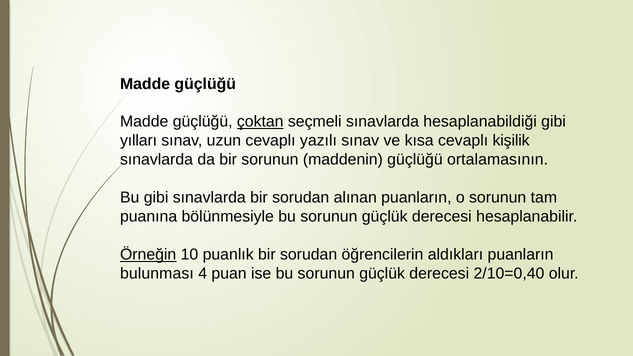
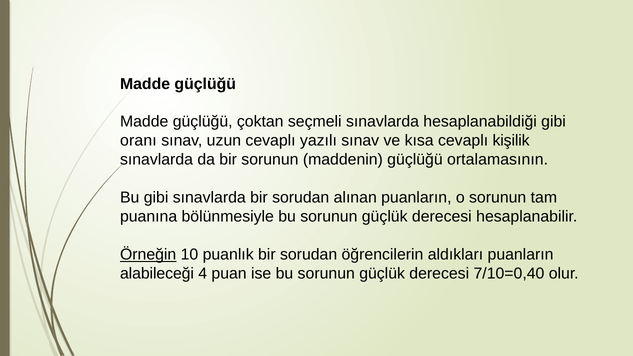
çoktan underline: present -> none (260, 122)
yılları: yılları -> oranı (138, 141)
bulunması: bulunması -> alabileceği (157, 274)
2/10=0,40: 2/10=0,40 -> 7/10=0,40 (509, 274)
